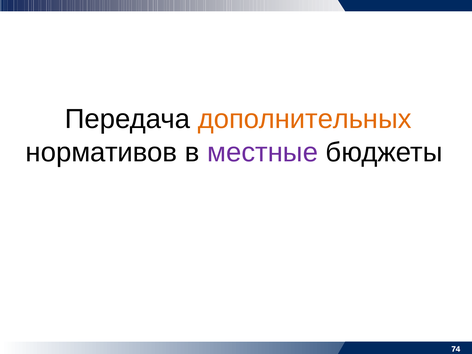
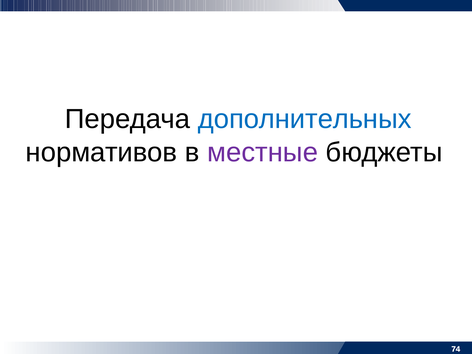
дополнительных colour: orange -> blue (305, 119)
